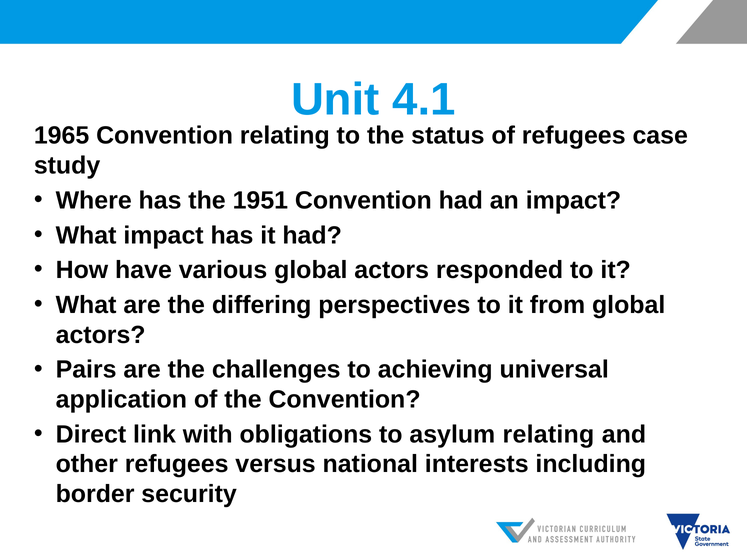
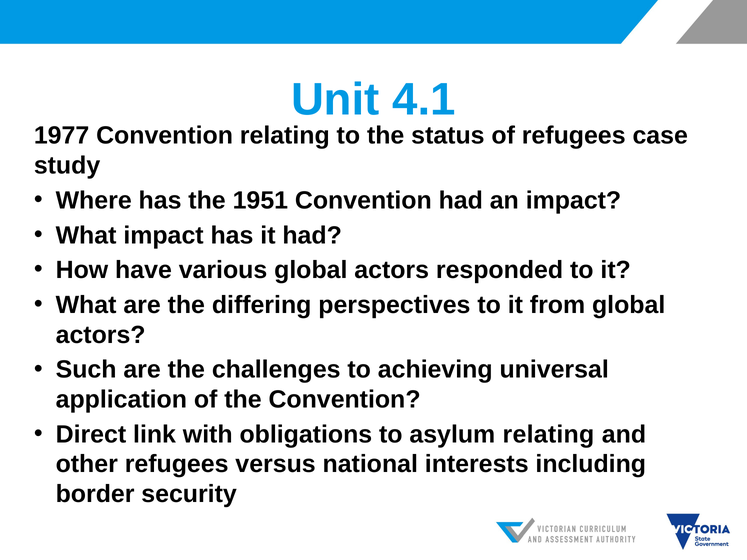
1965: 1965 -> 1977 (62, 136)
Pairs: Pairs -> Such (86, 370)
